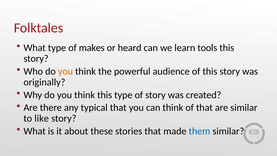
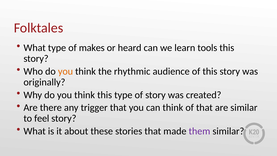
powerful: powerful -> rhythmic (132, 71)
typical: typical -> trigger (94, 108)
like: like -> feel (42, 118)
them colour: blue -> purple (199, 131)
